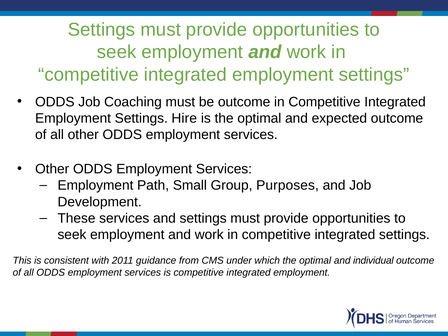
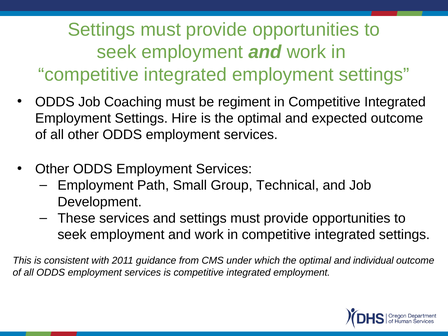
be outcome: outcome -> regiment (244, 102)
Purposes: Purposes -> Technical (288, 185)
